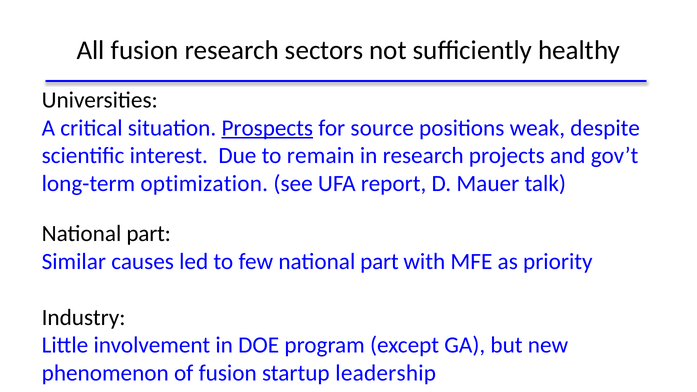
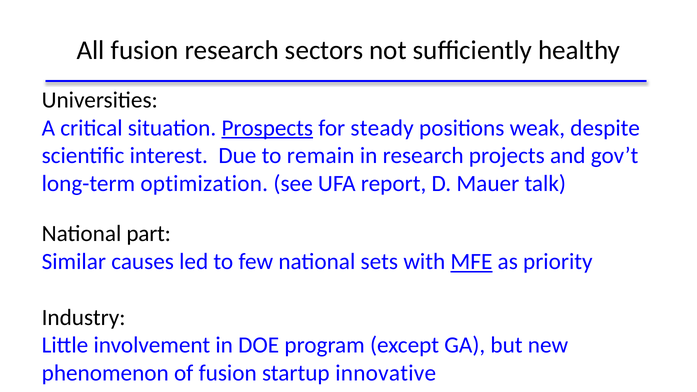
source: source -> steady (382, 128)
few national part: part -> sets (379, 262)
MFE underline: none -> present (471, 262)
leadership: leadership -> innovative (386, 373)
